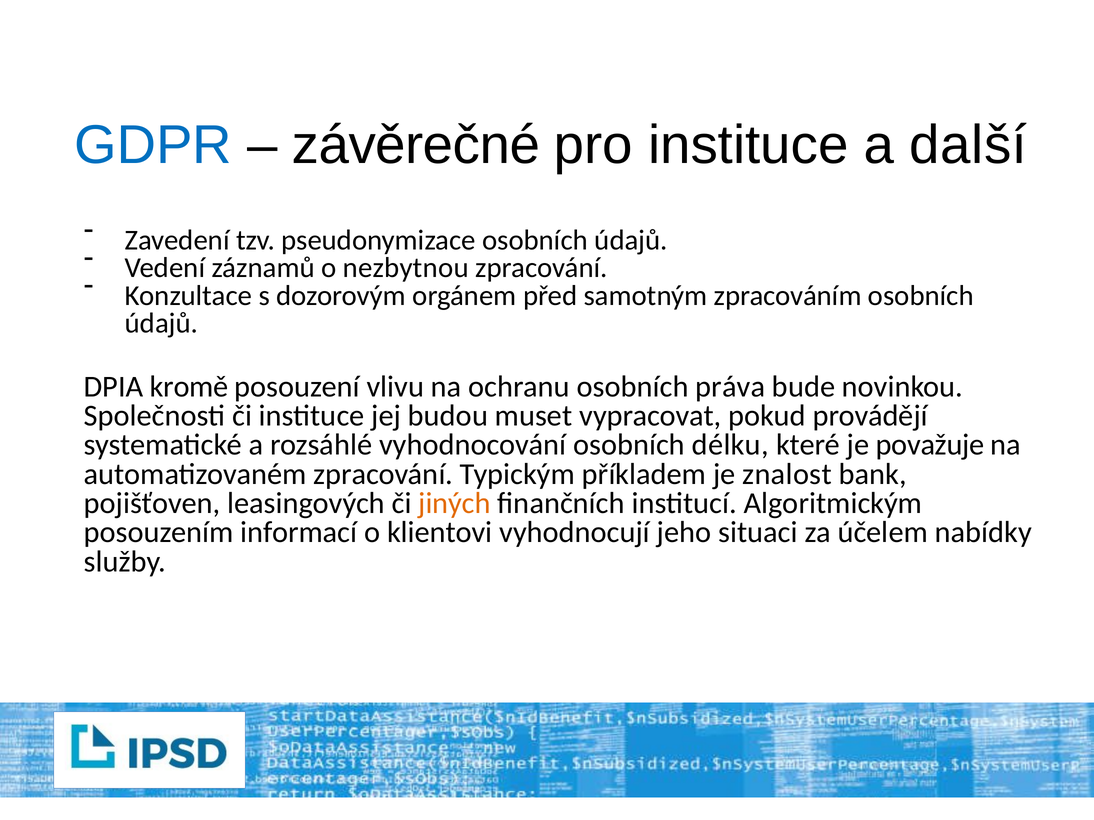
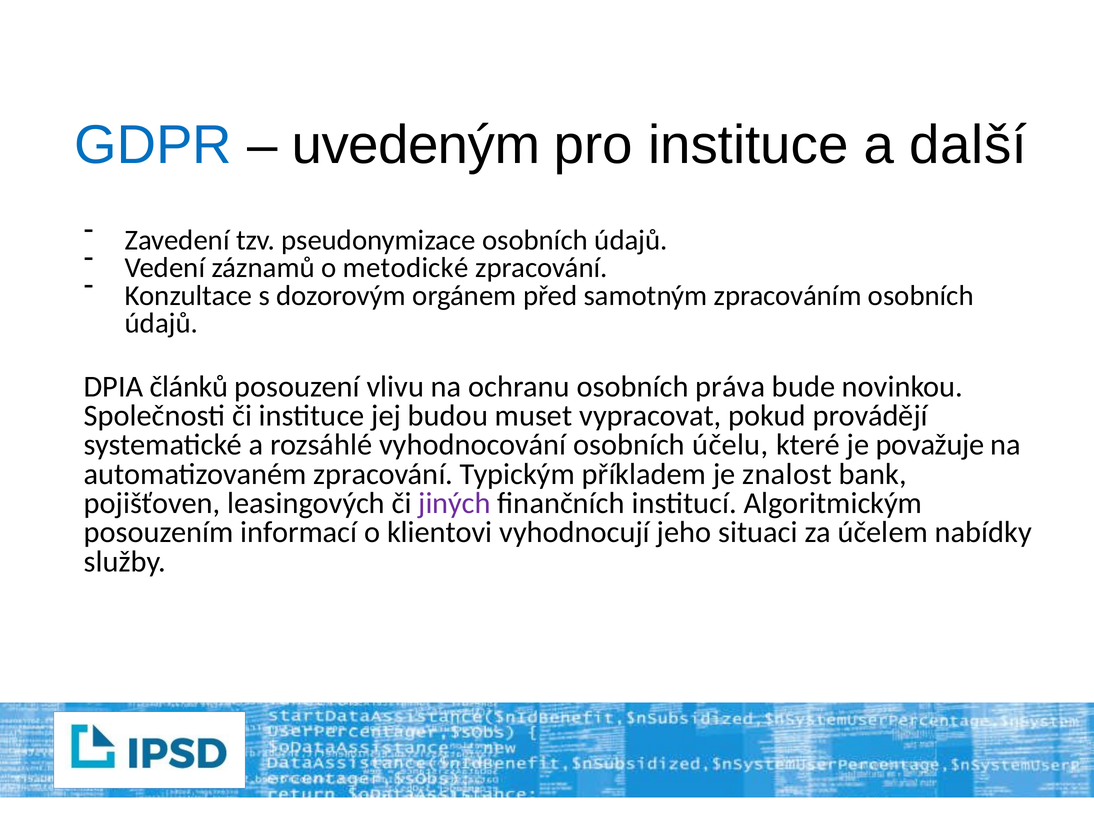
závěrečné: závěrečné -> uvedeným (416, 145)
nezbytnou: nezbytnou -> metodické (406, 268)
kromě: kromě -> článků (189, 387)
délku: délku -> účelu (730, 445)
jiných colour: orange -> purple (455, 504)
